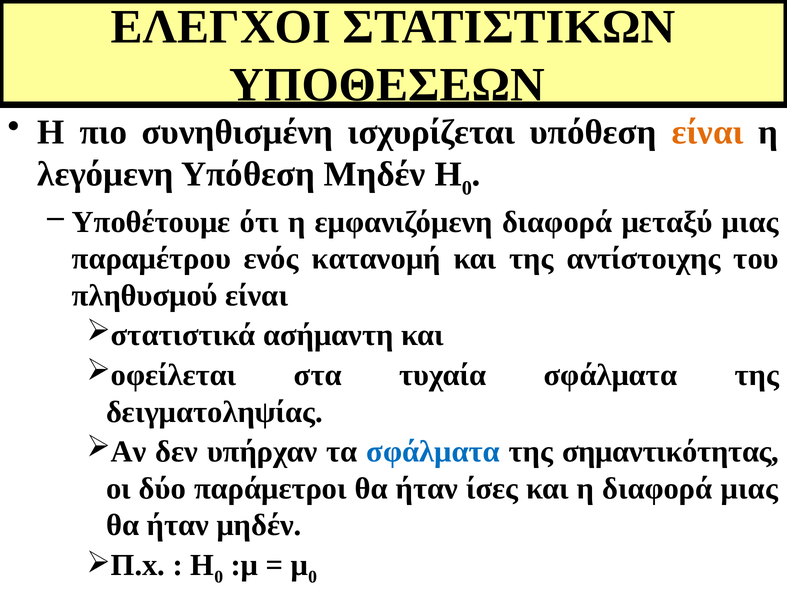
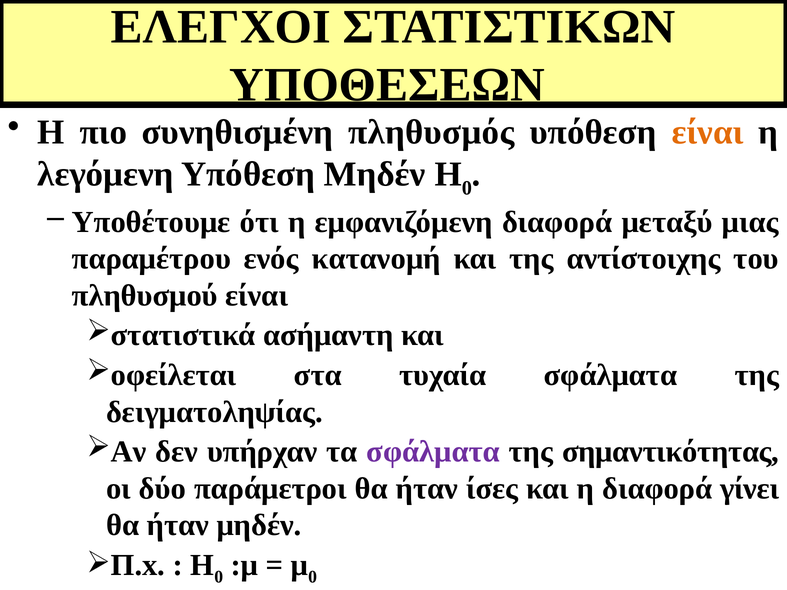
ισχυρίζεται: ισχυρίζεται -> πληθυσμός (431, 132)
σφάλματα colour: blue -> purple (433, 452)
διαφορά μιας: μιας -> γίνει (750, 489)
